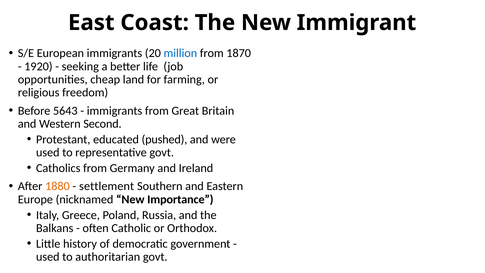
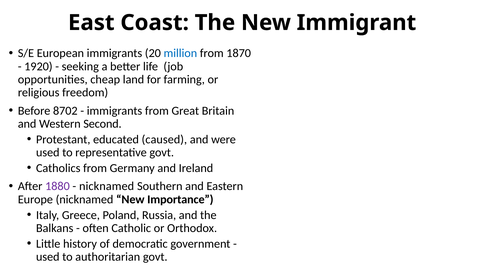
5643: 5643 -> 8702 (65, 111)
pushed: pushed -> caused (164, 139)
1880 colour: orange -> purple (57, 186)
settlement: settlement -> nicknamed (107, 186)
